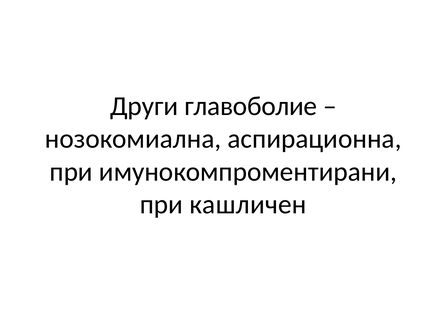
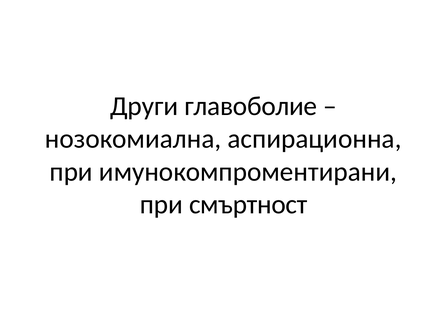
кашличен: кашличен -> смъртност (248, 205)
